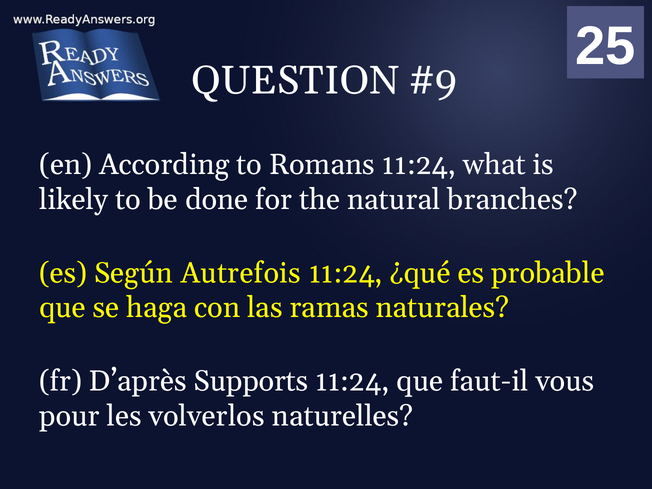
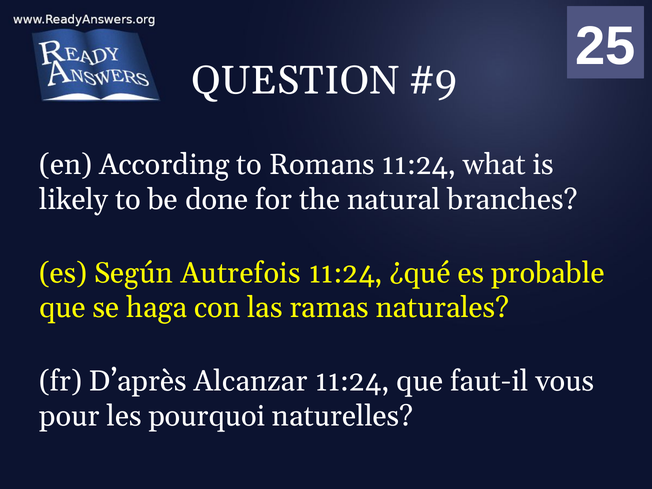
Supports: Supports -> Alcanzar (251, 381)
volverlos: volverlos -> pourquoi (207, 416)
